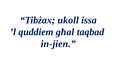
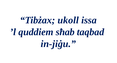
għal: għal -> sħab (65, 32)
in-jien: in-jien -> in-jiġu (58, 44)
